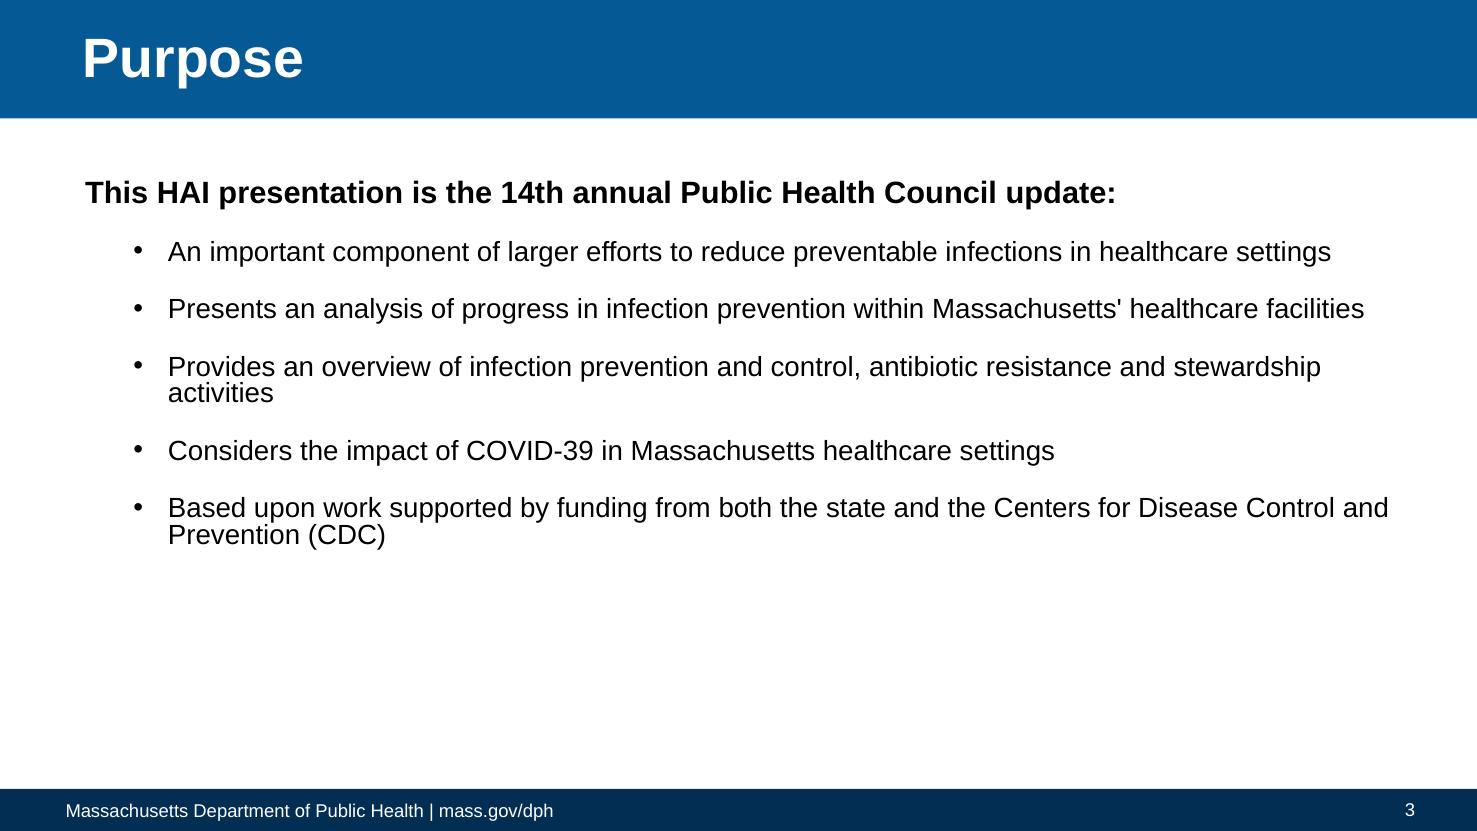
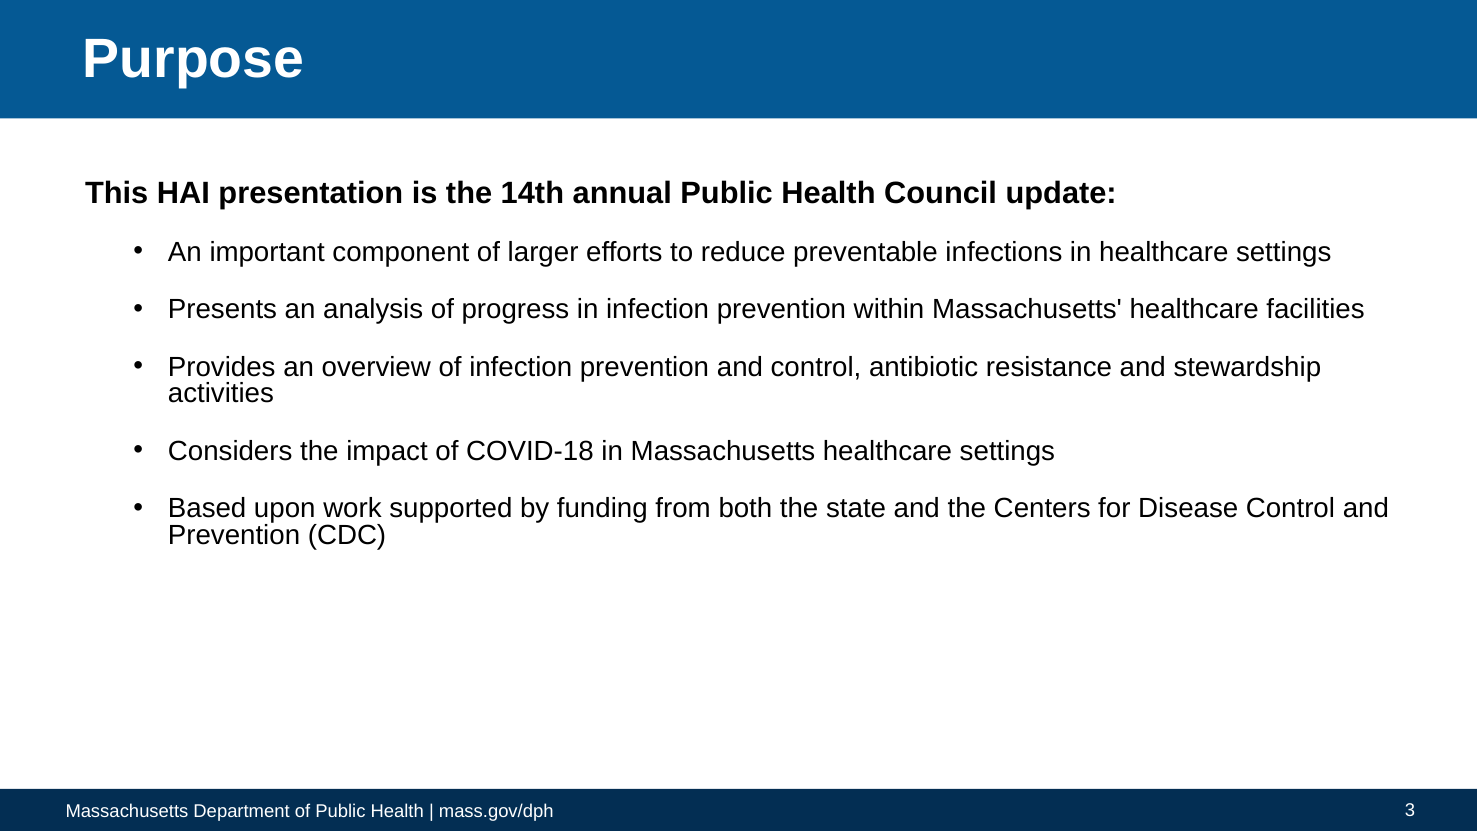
COVID-39: COVID-39 -> COVID-18 (530, 451)
